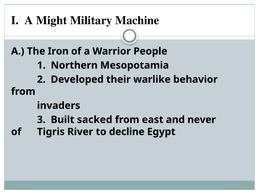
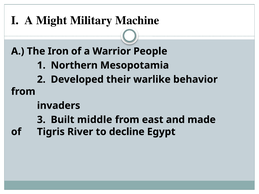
sacked: sacked -> middle (95, 120)
never: never -> made (202, 120)
